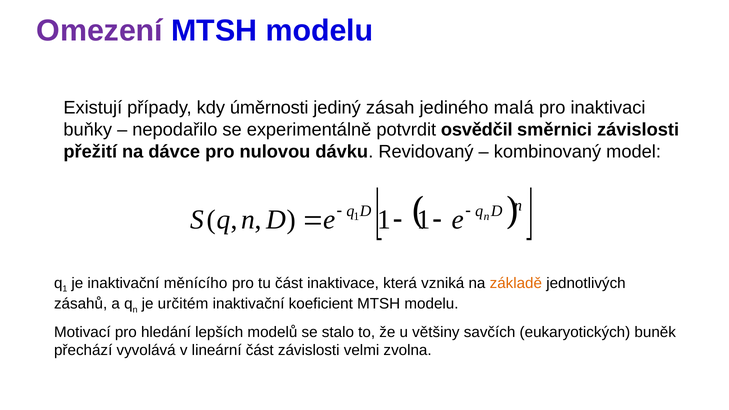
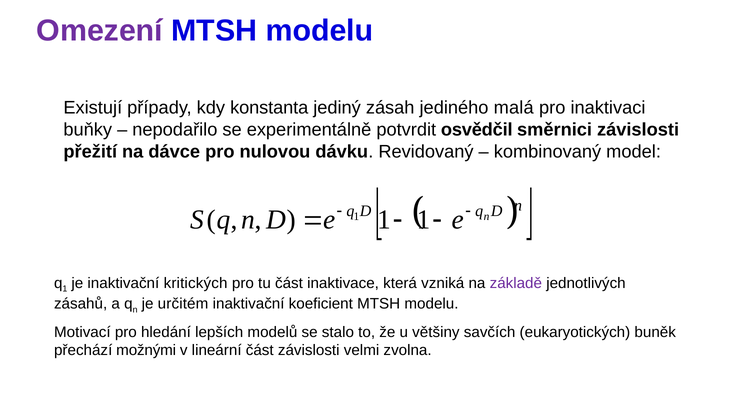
úměrnosti: úměrnosti -> konstanta (269, 108)
měnícího: měnícího -> kritických (196, 283)
základě colour: orange -> purple (516, 283)
vyvolává: vyvolává -> možnými (146, 350)
